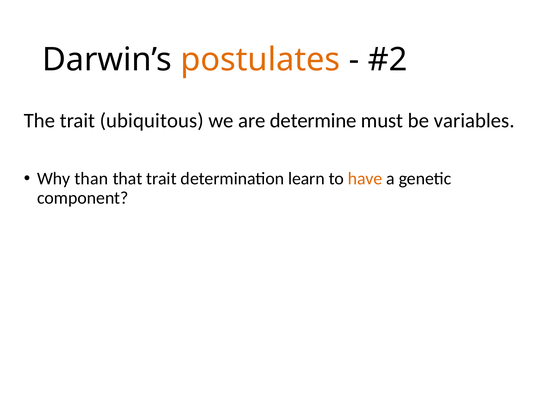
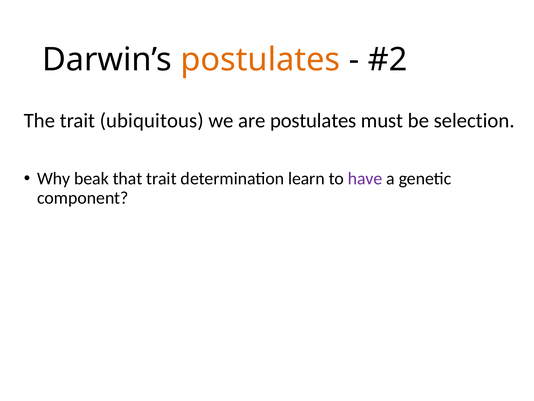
are determine: determine -> postulates (313, 120)
variables: variables -> selection (474, 120)
than: than -> beak (91, 179)
have colour: orange -> purple (365, 179)
